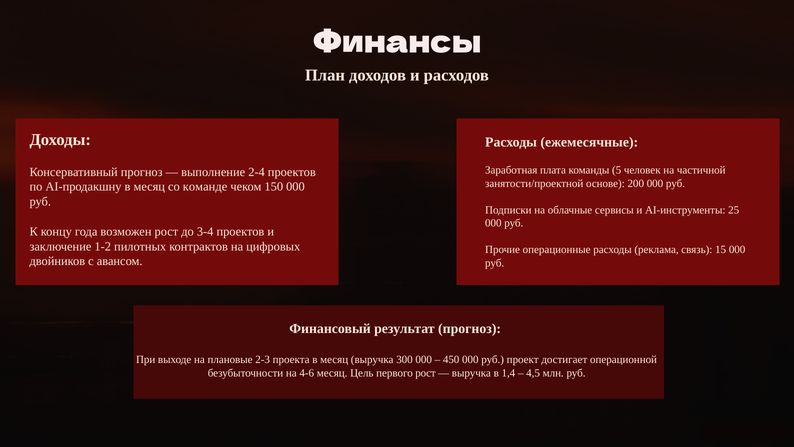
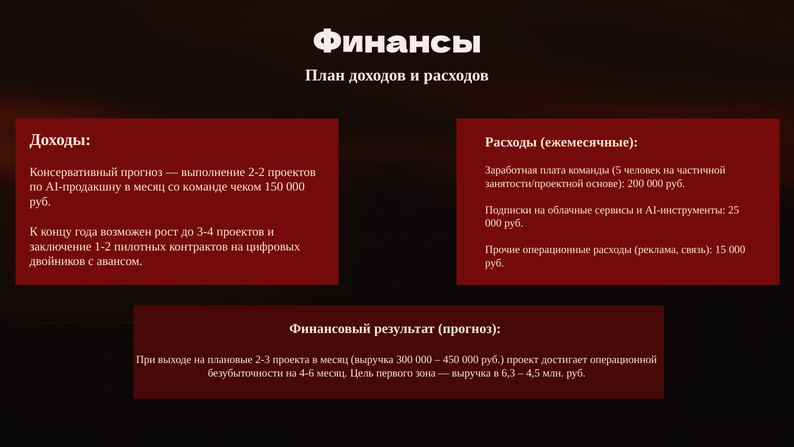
2-4: 2-4 -> 2-2 (257, 172)
первого рост: рост -> зона (426, 373)
1,4: 1,4 -> 6,3 (508, 373)
